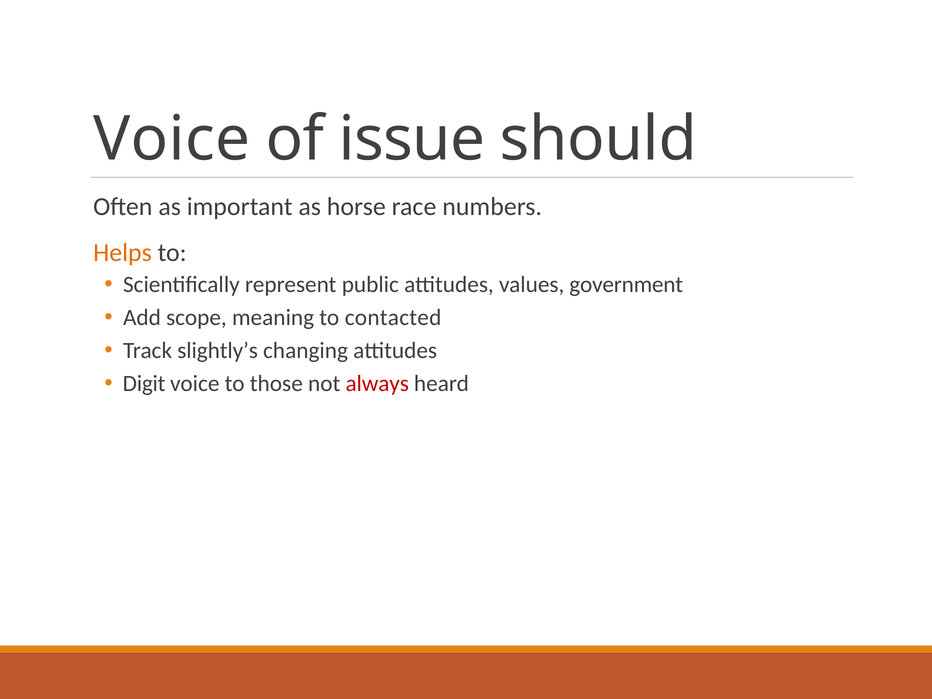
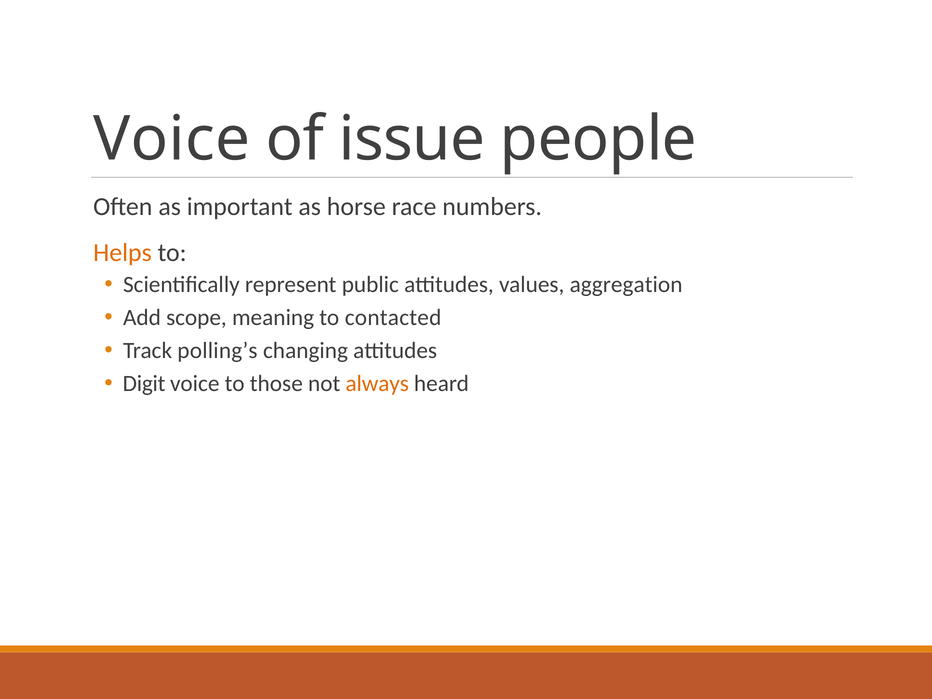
should: should -> people (598, 139)
government: government -> aggregation (626, 285)
slightly’s: slightly’s -> polling’s (217, 350)
always colour: red -> orange (377, 383)
